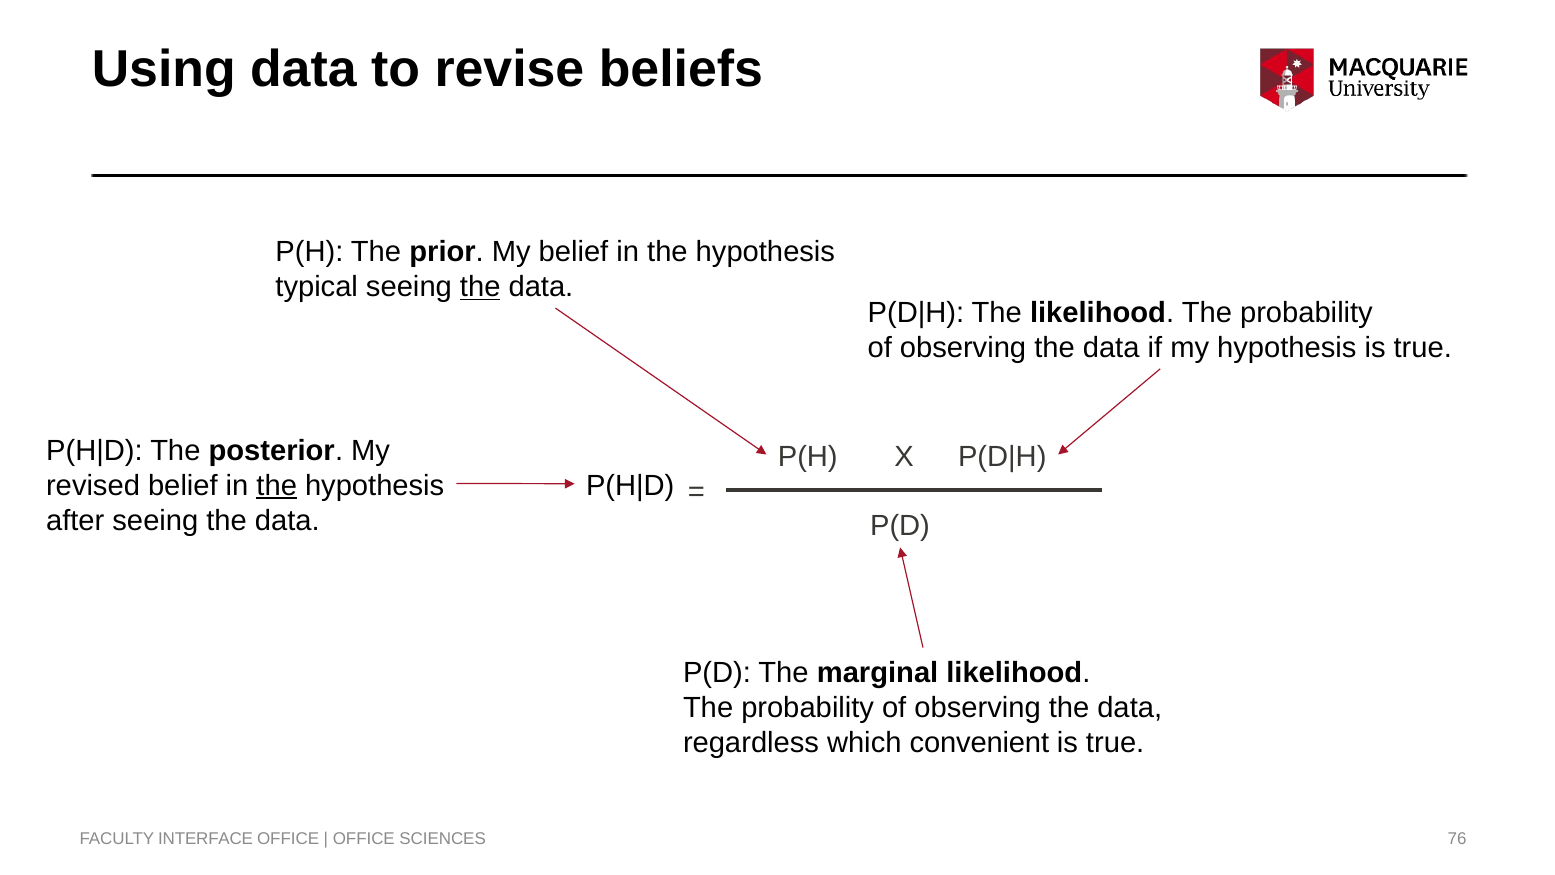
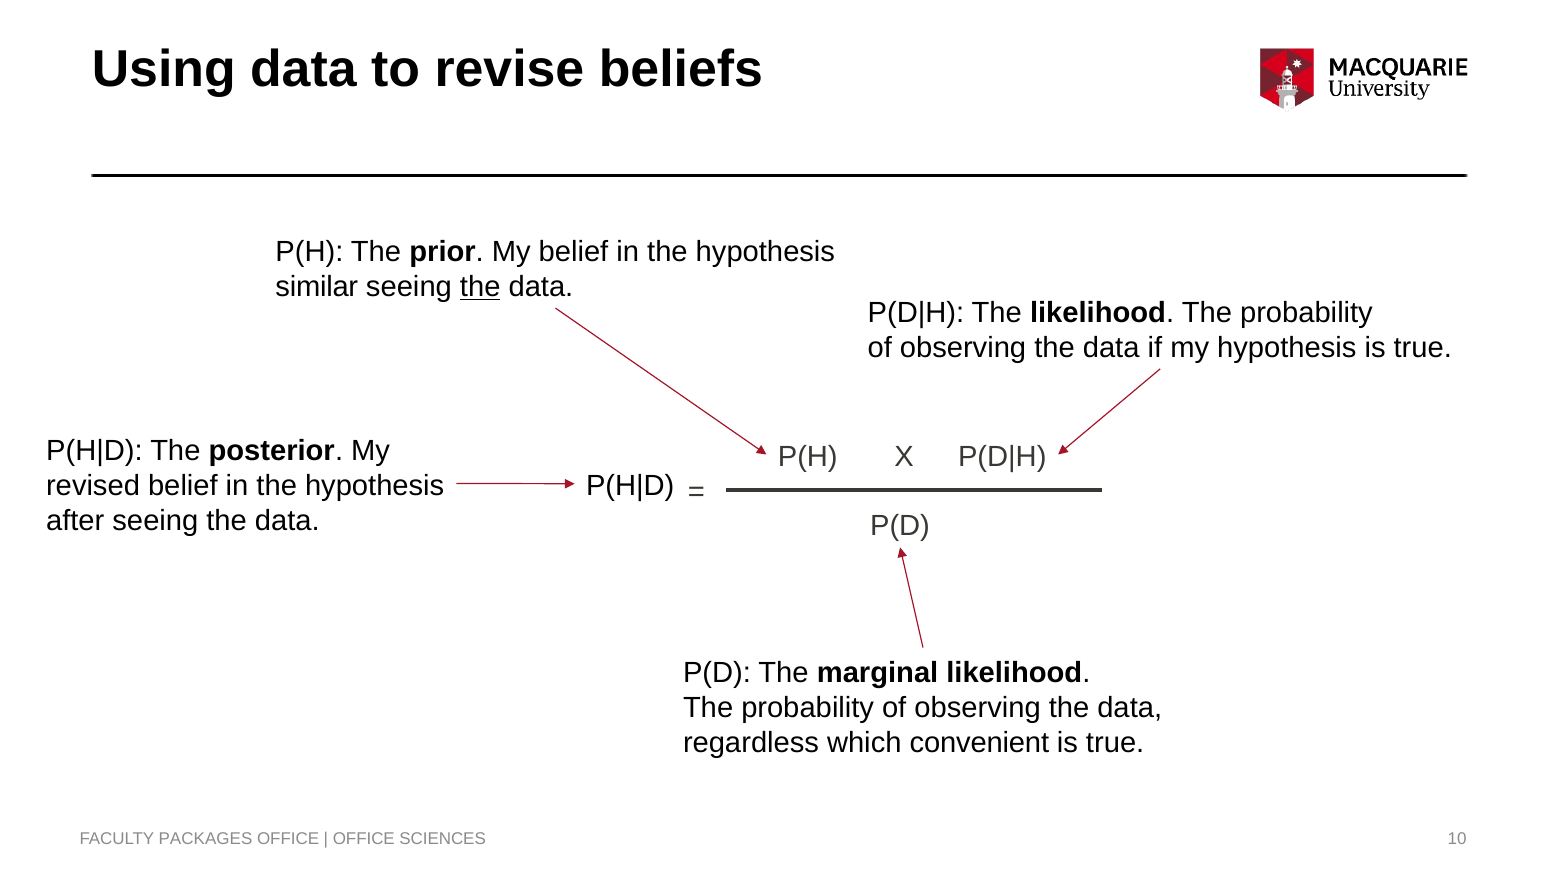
typical: typical -> similar (317, 287)
the underline: present -> none (277, 485)
INTERFACE: INTERFACE -> PACKAGES (205, 838)
76: 76 -> 10 (1457, 838)
